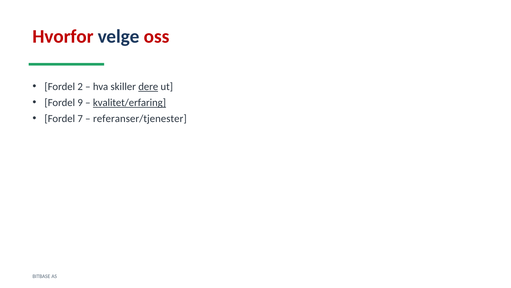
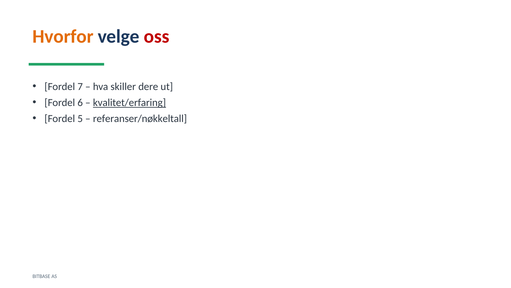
Hvorfor colour: red -> orange (63, 36)
2: 2 -> 7 (80, 87)
dere underline: present -> none (148, 87)
9: 9 -> 6 (80, 103)
7: 7 -> 5 (80, 119)
referanser/tjenester: referanser/tjenester -> referanser/nøkkeltall (140, 119)
